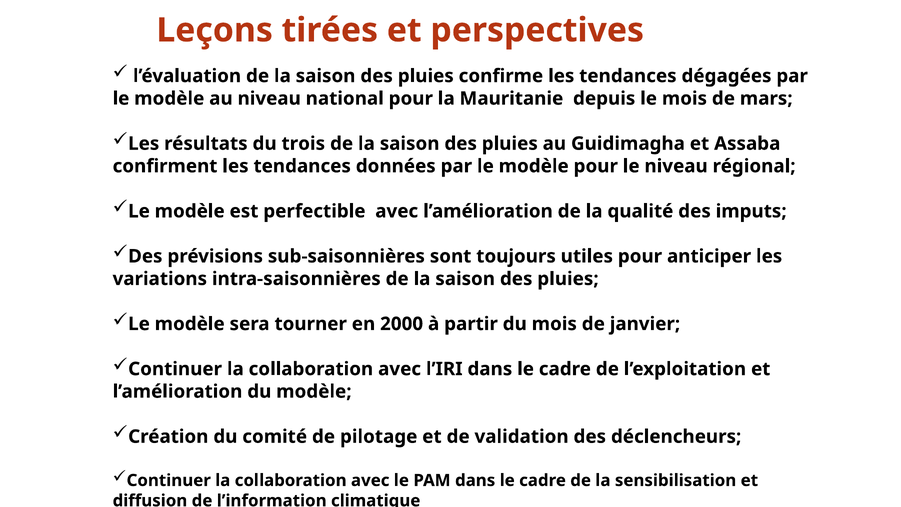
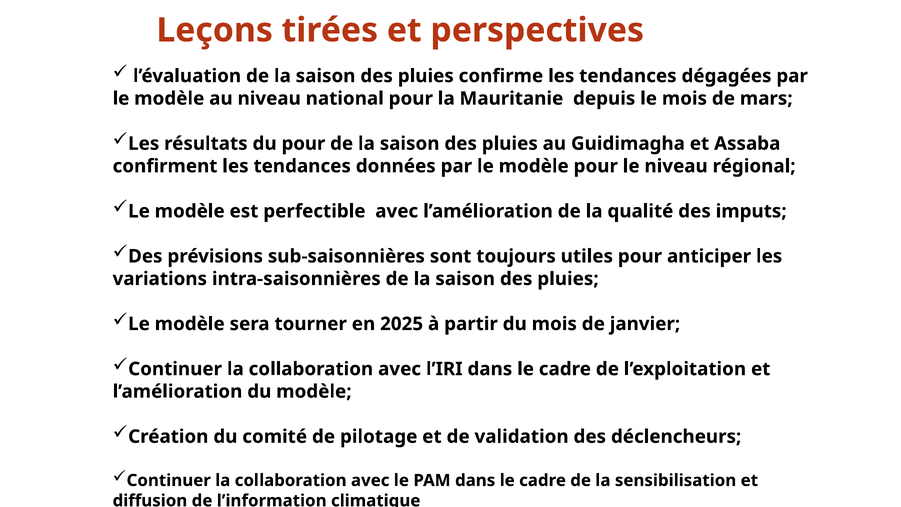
du trois: trois -> pour (303, 144)
2000: 2000 -> 2025 (402, 324)
